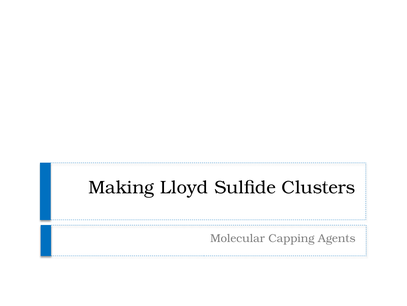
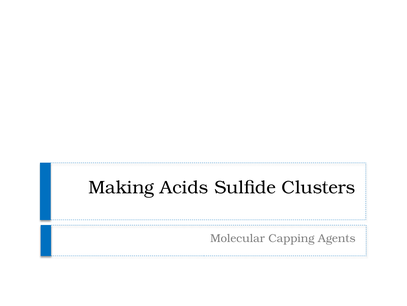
Lloyd: Lloyd -> Acids (184, 187)
